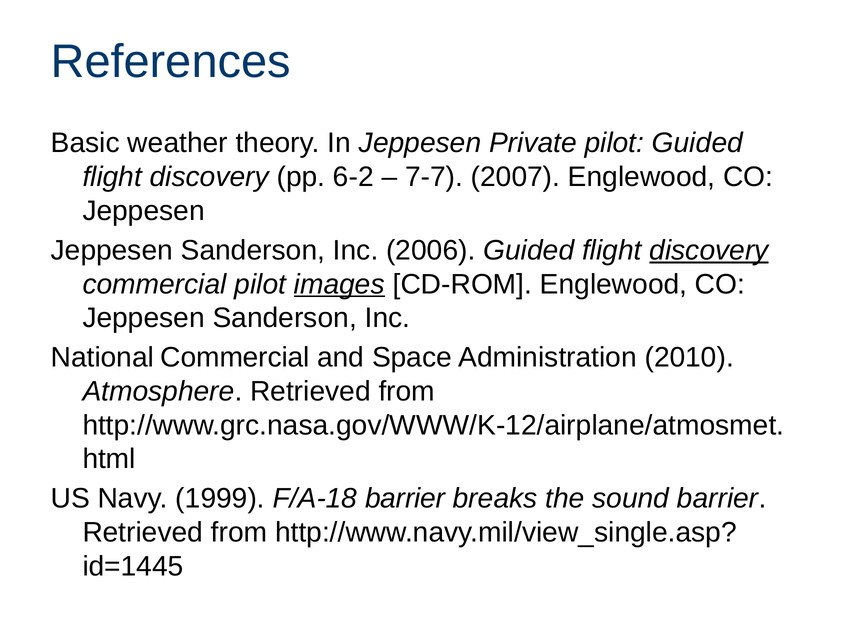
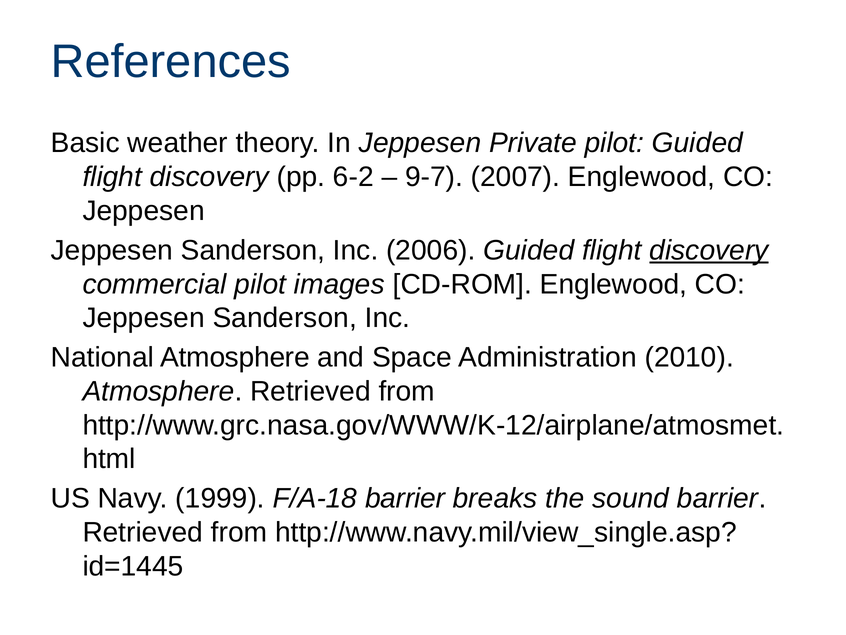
7-7: 7-7 -> 9-7 (434, 177)
images underline: present -> none (339, 284)
National Commercial: Commercial -> Atmosphere (235, 357)
